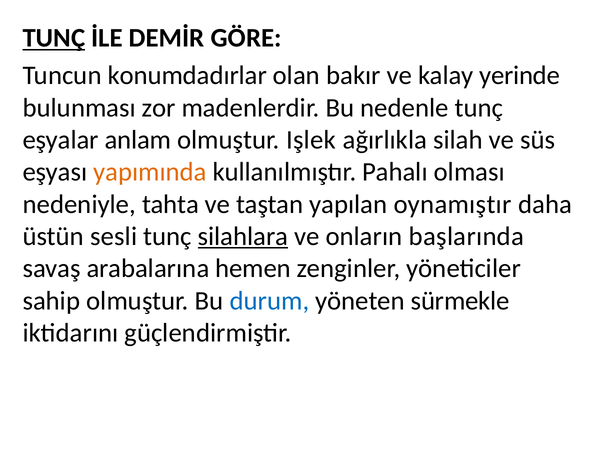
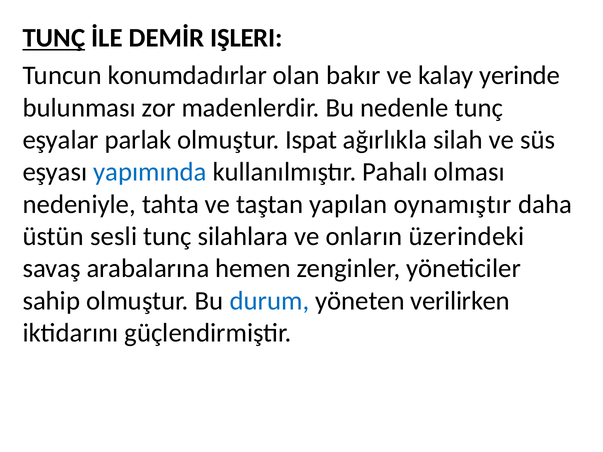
GÖRE: GÖRE -> IŞLERI (246, 38)
anlam: anlam -> parlak (138, 140)
Işlek: Işlek -> Ispat (311, 140)
yapımında colour: orange -> blue (150, 172)
silahlara underline: present -> none (243, 237)
başlarında: başlarında -> üzerindeki (466, 237)
sürmekle: sürmekle -> verilirken (460, 301)
